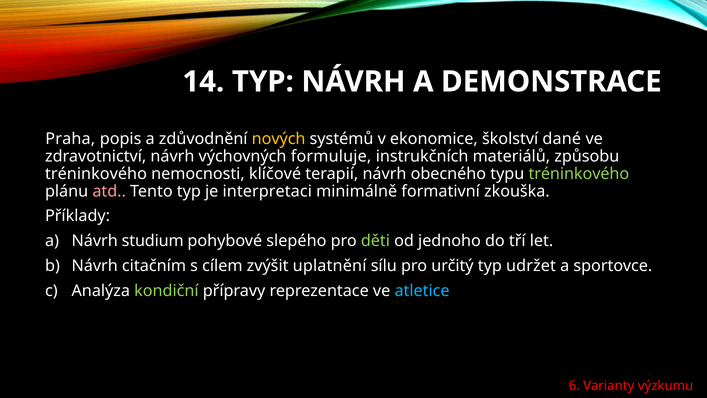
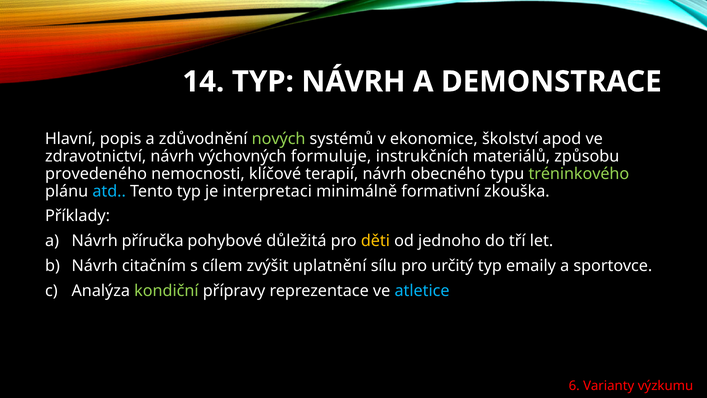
Praha: Praha -> Hlavní (70, 139)
nových colour: yellow -> light green (279, 139)
dané: dané -> apod (562, 139)
tréninkového: tréninkového -> provedeného (96, 174)
atd colour: pink -> light blue (109, 191)
studium: studium -> příručka (153, 241)
slepého: slepého -> důležitá (296, 241)
děti colour: light green -> yellow (375, 241)
udržet: udržet -> emaily (531, 266)
